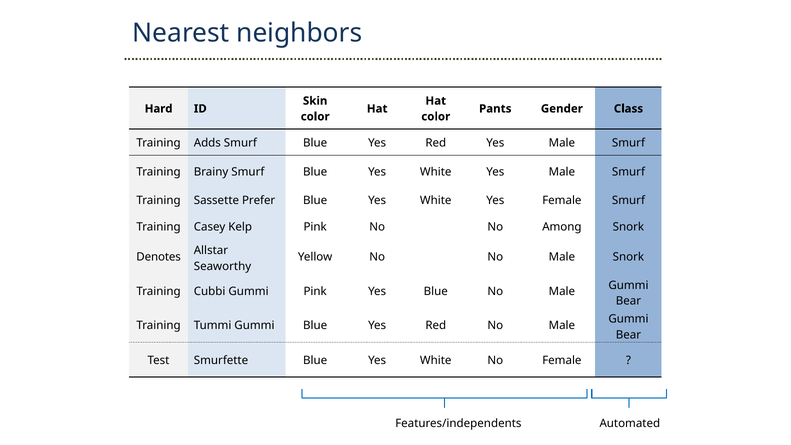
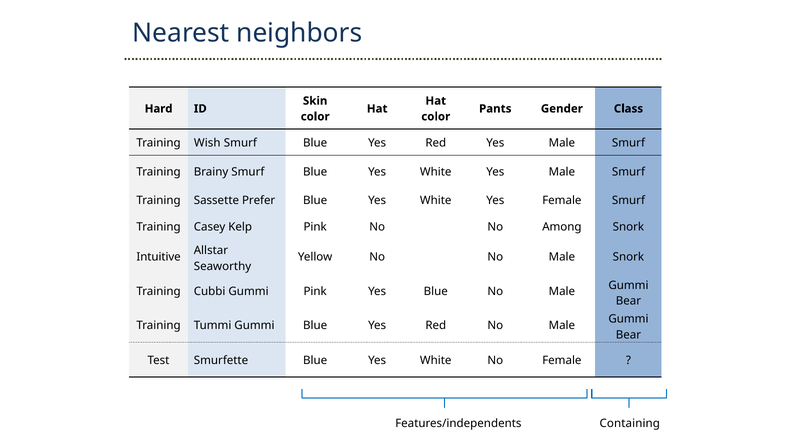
Adds: Adds -> Wish (207, 143)
Denotes: Denotes -> Intuitive (159, 257)
Automated: Automated -> Containing (630, 423)
